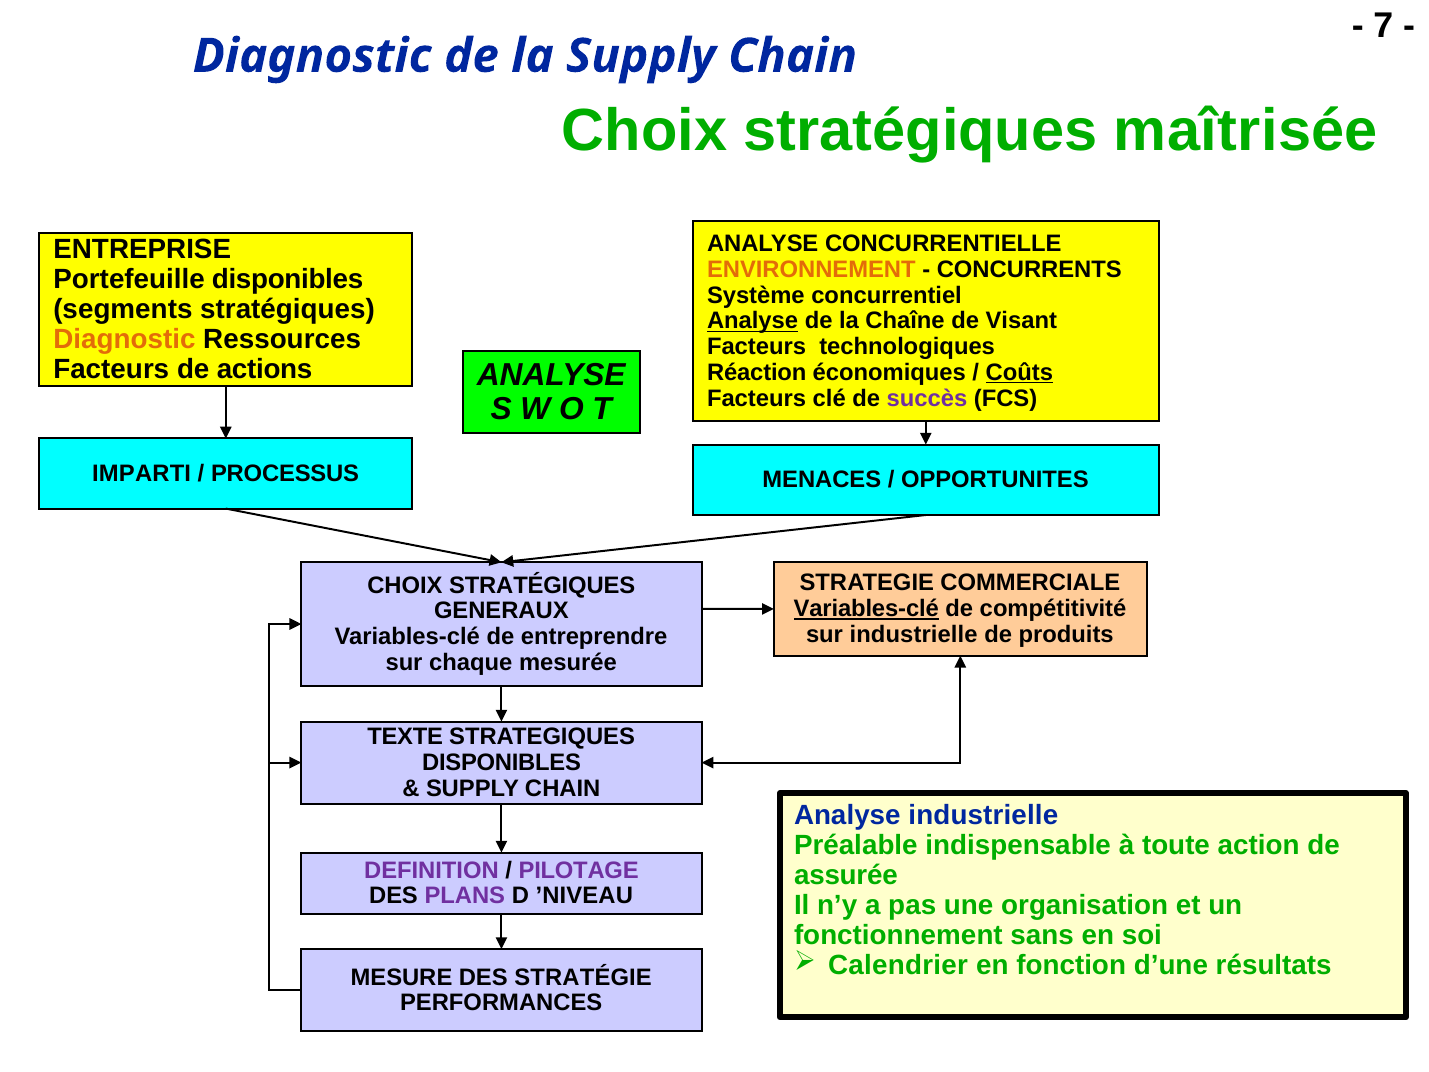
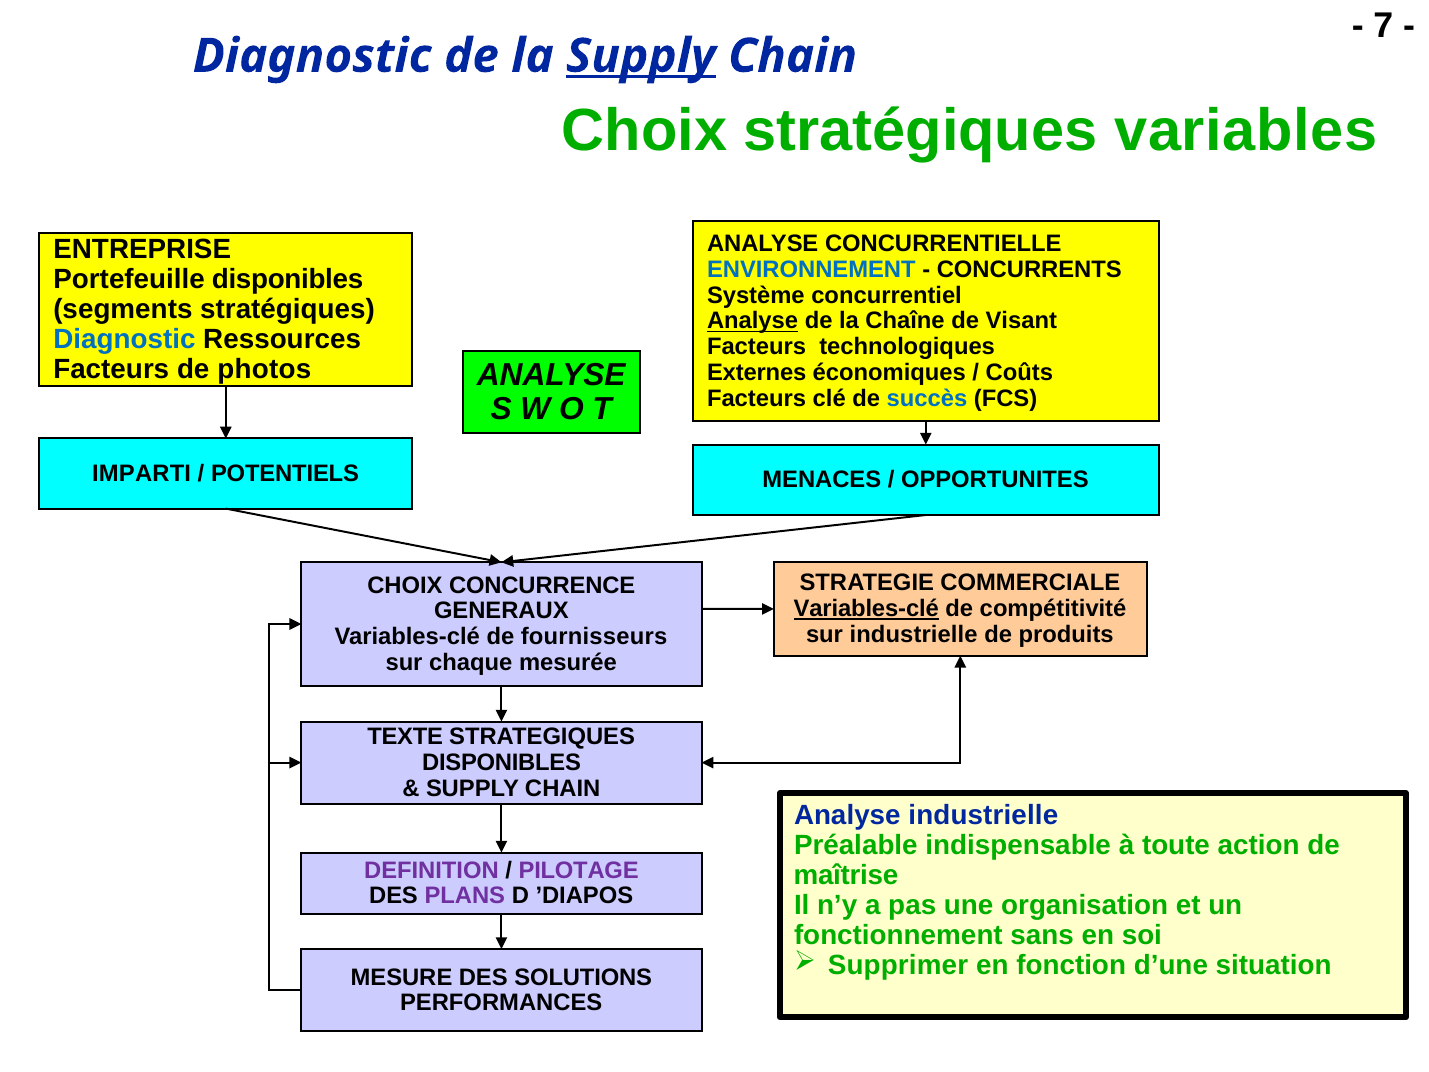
Supply underline: none -> present (641, 56)
maîtrisée: maîtrisée -> variables (1246, 131)
ENVIRONNEMENT colour: orange -> blue (811, 270)
Diagnostic colour: orange -> blue (124, 339)
actions: actions -> photos (264, 369)
Réaction: Réaction -> Externes (757, 372)
Coûts underline: present -> none (1019, 372)
succès colour: purple -> blue (927, 398)
PROCESSUS: PROCESSUS -> POTENTIELS (285, 473)
STRATÉGIQUES: STRATÉGIQUES -> CONCURRENCE (542, 585)
entreprendre: entreprendre -> fournisseurs (594, 637)
assurée: assurée -> maîtrise (846, 875)
’NIVEAU: ’NIVEAU -> ’DIAPOS (584, 896)
Calendrier: Calendrier -> Supprimer (898, 965)
résultats: résultats -> situation (1274, 965)
STRATÉGIE: STRATÉGIE -> SOLUTIONS (583, 977)
